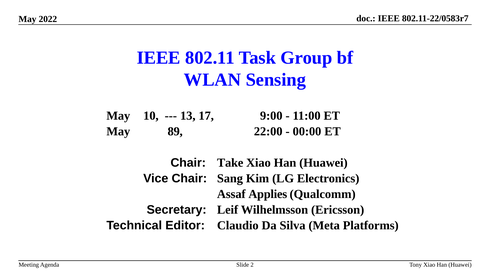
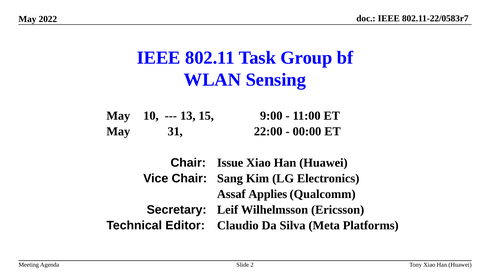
17: 17 -> 15 (206, 116)
89: 89 -> 31 (175, 131)
Take: Take -> Issue (230, 163)
